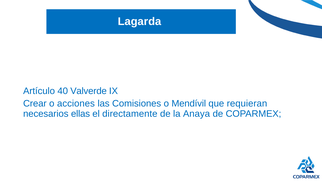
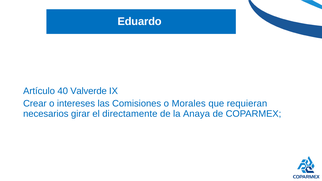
Lagarda: Lagarda -> Eduardo (140, 22)
acciones: acciones -> intereses (76, 104)
Mendívil: Mendívil -> Morales (189, 104)
ellas: ellas -> girar (80, 114)
